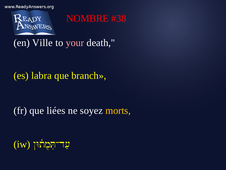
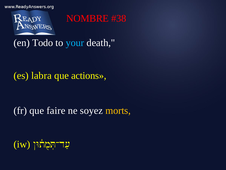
Ville: Ville -> Todo (43, 43)
your colour: pink -> light blue (75, 43)
branch: branch -> actions (89, 75)
liées: liées -> faire (56, 110)
